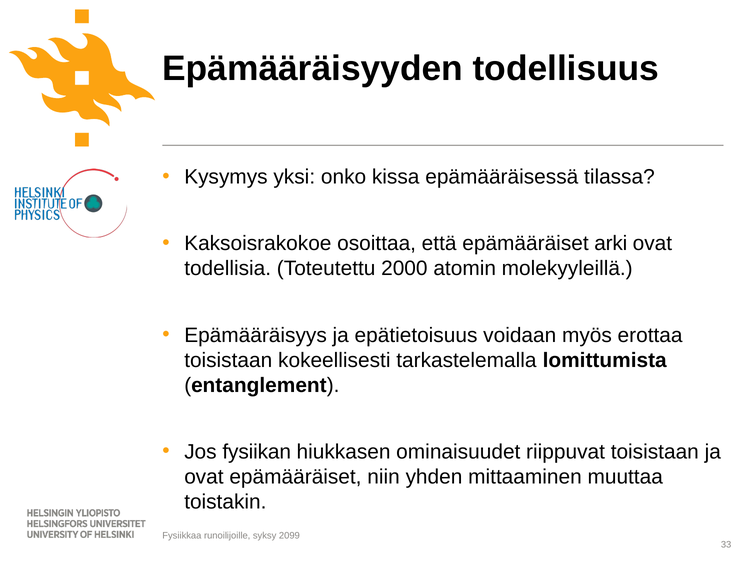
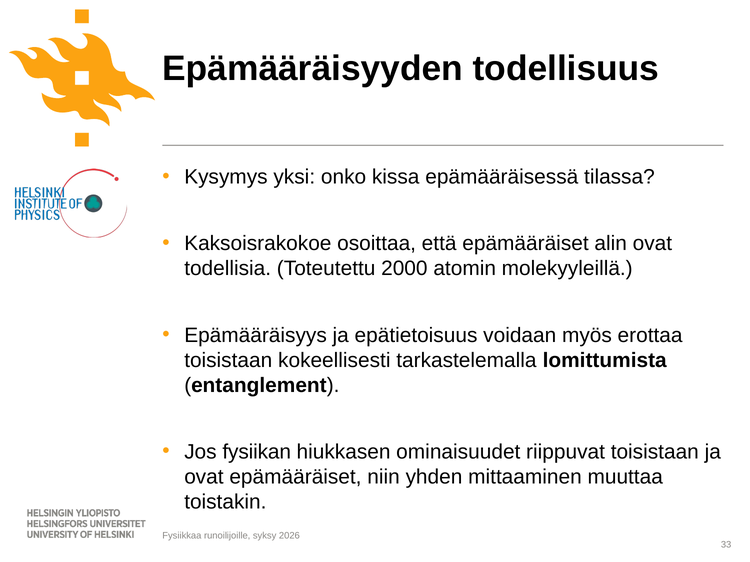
arki: arki -> alin (611, 244)
2099: 2099 -> 2026 (289, 536)
